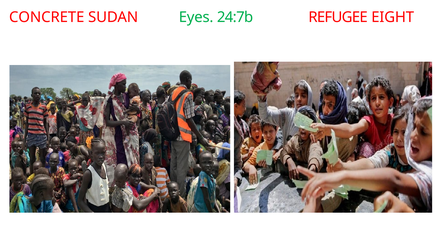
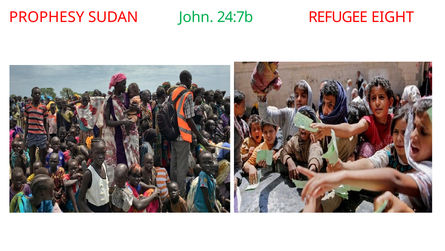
CONCRETE: CONCRETE -> PROPHESY (47, 17)
Eyes: Eyes -> John (196, 17)
